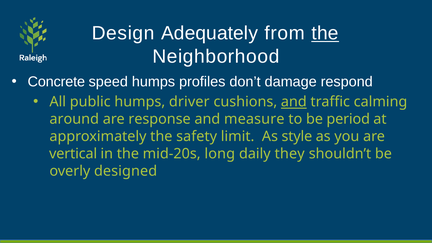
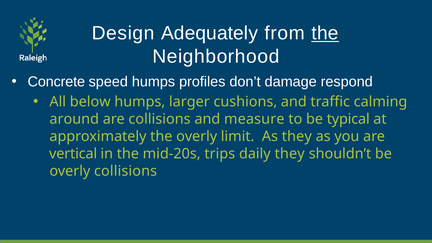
public: public -> below (90, 102)
driver: driver -> larger (189, 102)
and underline: present -> none (294, 102)
are response: response -> collisions (160, 119)
period: period -> typical (348, 119)
the safety: safety -> overly (197, 136)
As style: style -> they (297, 136)
long: long -> trips (220, 154)
overly designed: designed -> collisions (126, 171)
